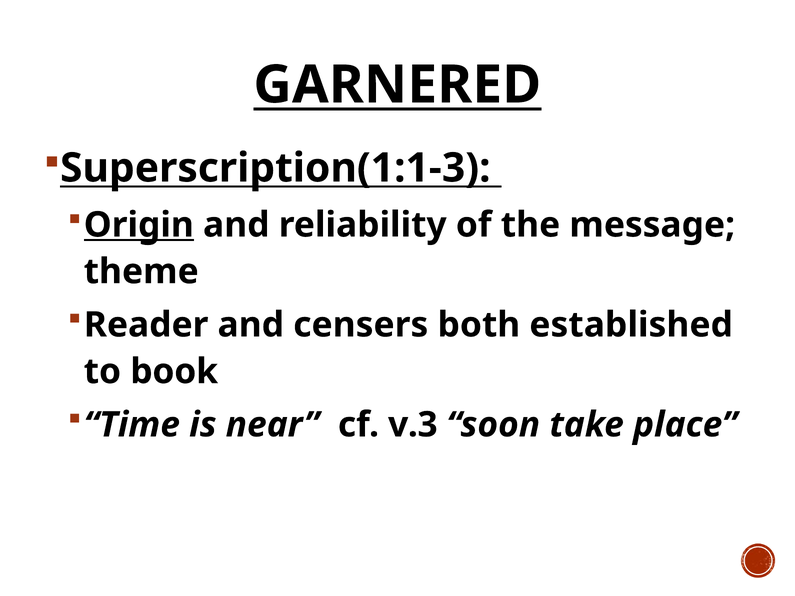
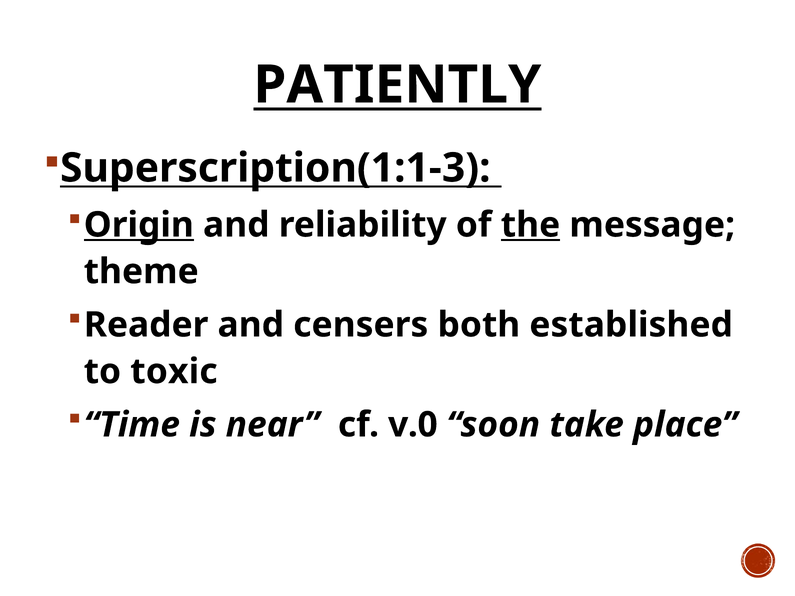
GARNERED: GARNERED -> PATIENTLY (397, 85)
the underline: none -> present (530, 225)
book: book -> toxic (174, 372)
v.3: v.3 -> v.0 (413, 425)
